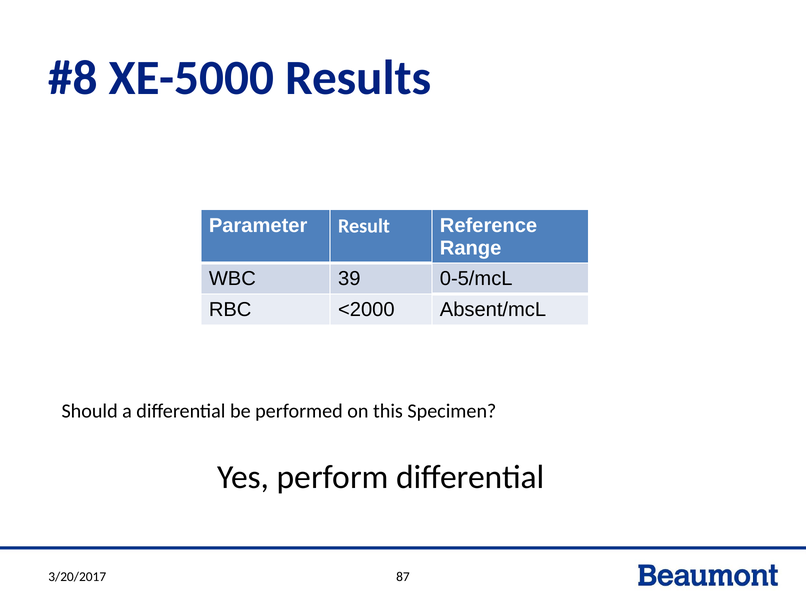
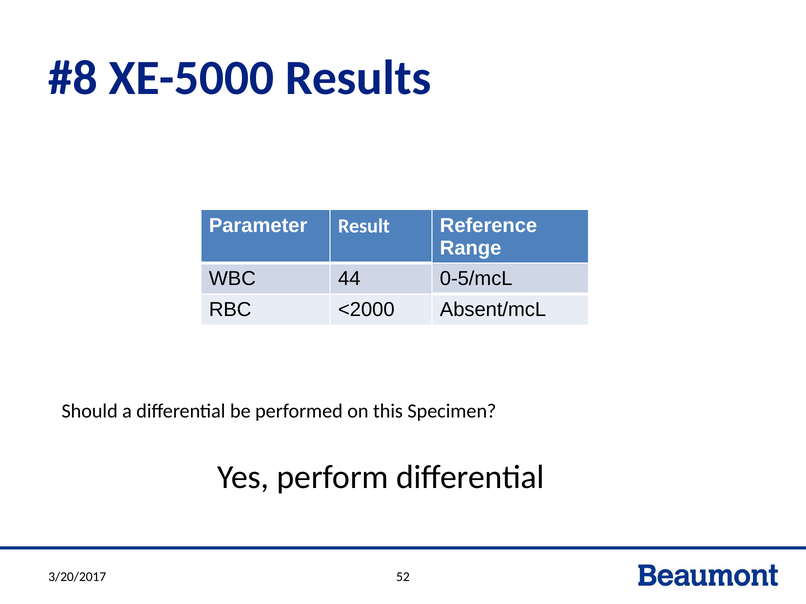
39: 39 -> 44 (349, 279)
87: 87 -> 52 (403, 577)
